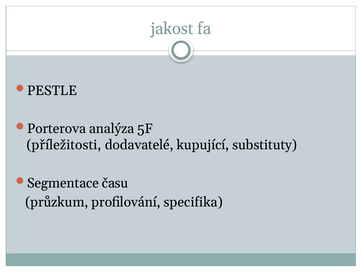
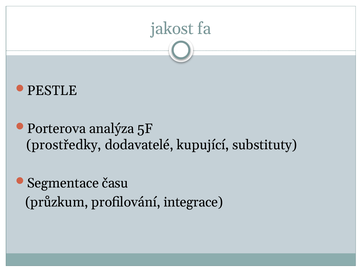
příležitosti: příležitosti -> prostředky (64, 145)
specifika: specifika -> integrace (193, 202)
